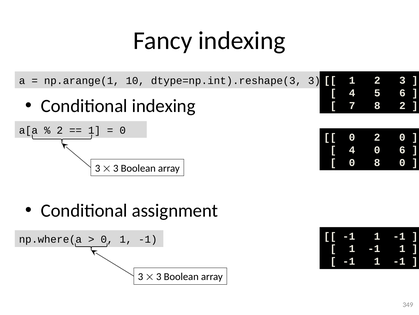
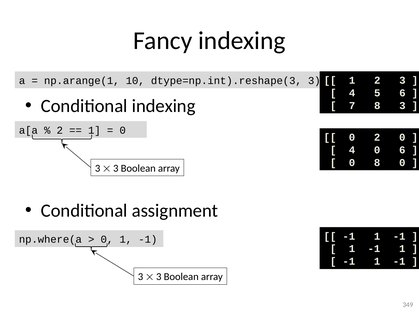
8 2: 2 -> 3 (402, 105)
